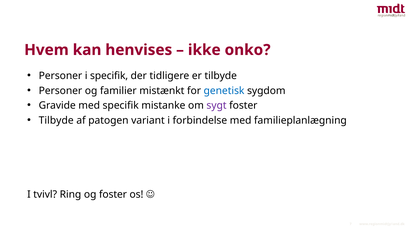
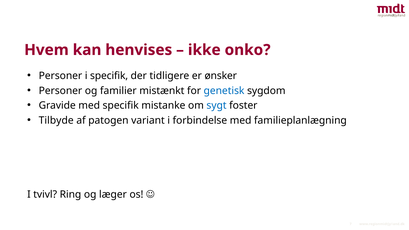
er tilbyde: tilbyde -> ønsker (221, 76)
sygt colour: purple -> blue (217, 106)
og foster: foster -> læger (113, 194)
